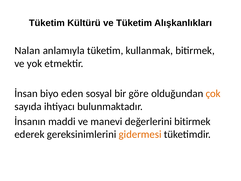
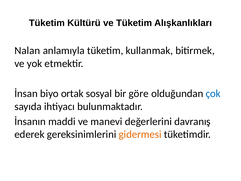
eden: eden -> ortak (72, 93)
çok colour: orange -> blue (213, 93)
değerlerini bitirmek: bitirmek -> davranış (192, 121)
